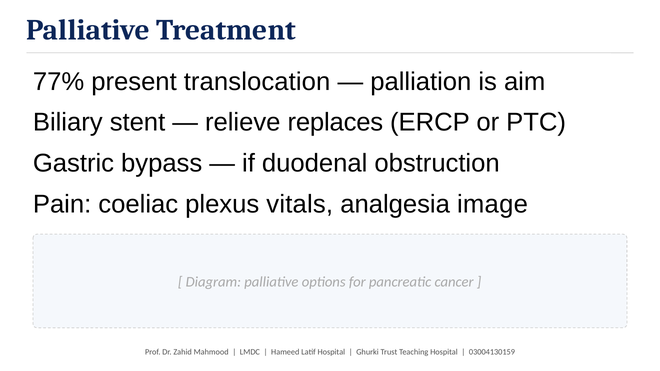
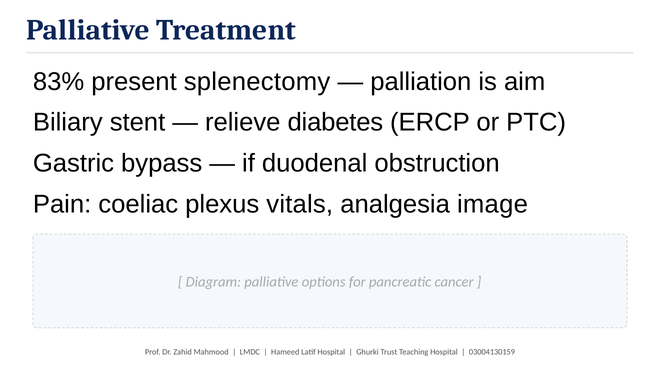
77%: 77% -> 83% (59, 82)
translocation: translocation -> splenectomy (257, 82)
replaces: replaces -> diabetes (335, 123)
